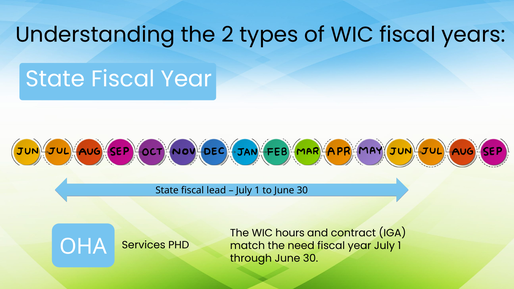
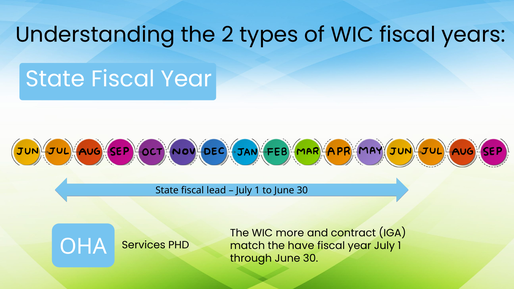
hours: hours -> more (290, 233)
need: need -> have (301, 246)
